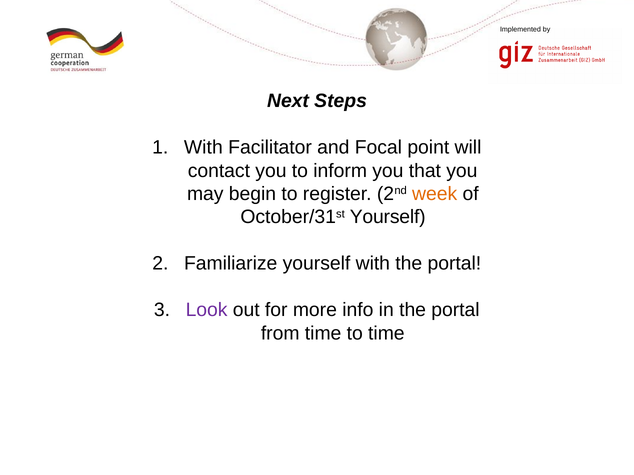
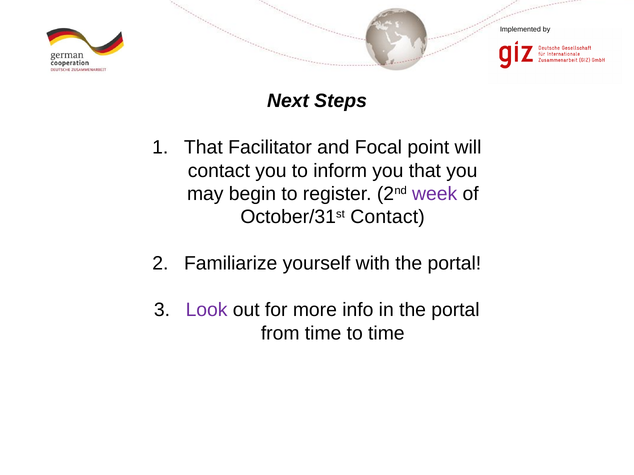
With: With -> That (203, 148)
week colour: orange -> purple (435, 194)
October/31st Yourself: Yourself -> Contact (388, 217)
